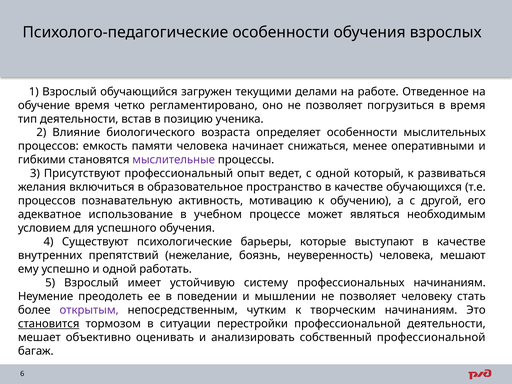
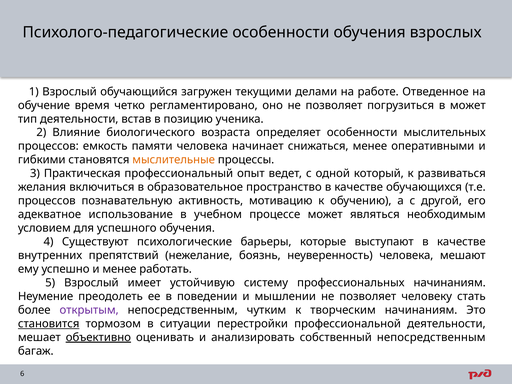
в время: время -> может (468, 105)
мыслительные colour: purple -> orange (174, 160)
Присутствуют: Присутствуют -> Практическая (82, 174)
и одной: одной -> менее (119, 269)
объективно underline: none -> present (98, 337)
собственный профессиональной: профессиональной -> непосредственным (431, 337)
